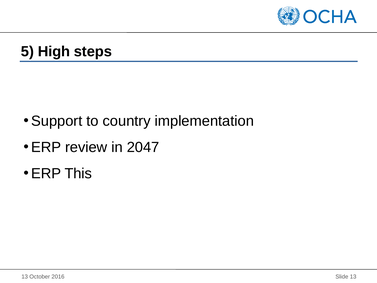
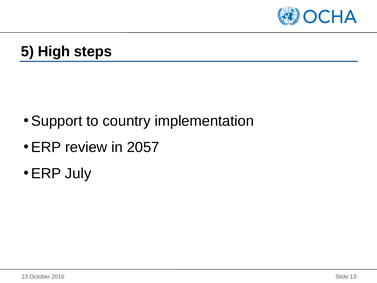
2047: 2047 -> 2057 (143, 147)
This: This -> July (78, 173)
